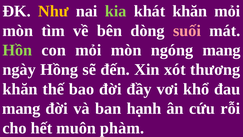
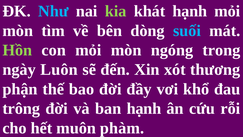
Như colour: yellow -> light blue (53, 11)
khát khăn: khăn -> hạnh (190, 11)
suối colour: pink -> light blue (187, 31)
ngóng mang: mang -> trong (221, 50)
Hồng: Hồng -> Luôn (59, 69)
khăn: khăn -> phận (20, 89)
mang: mang -> trông (21, 108)
